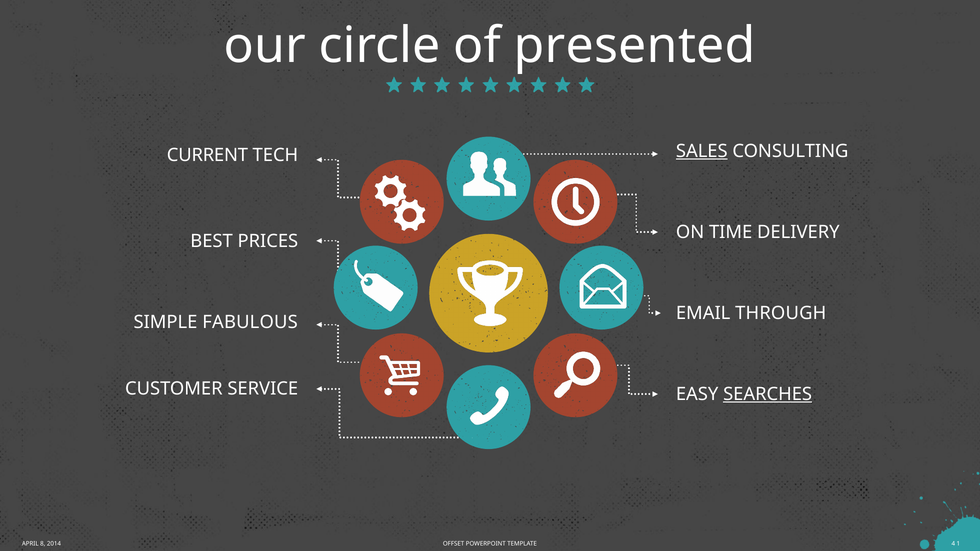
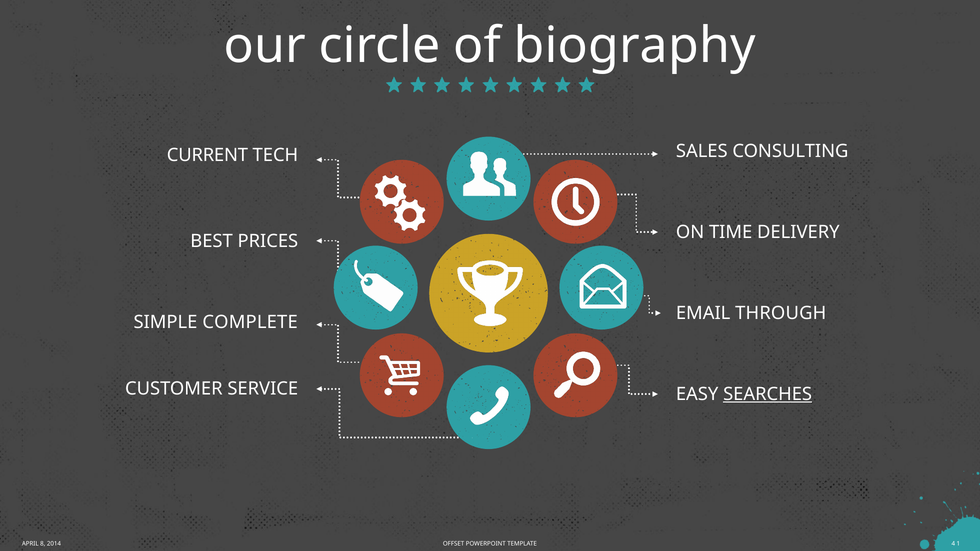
presented: presented -> biography (635, 46)
SALES underline: present -> none (702, 151)
FABULOUS: FABULOUS -> COMPLETE (250, 322)
